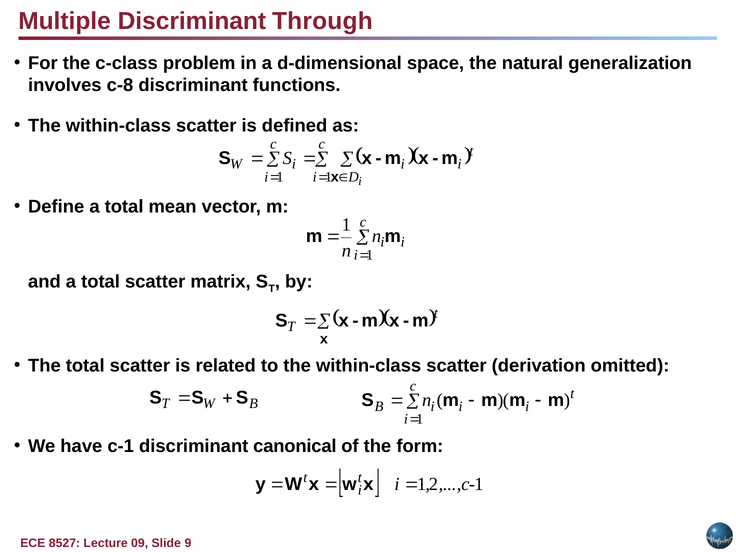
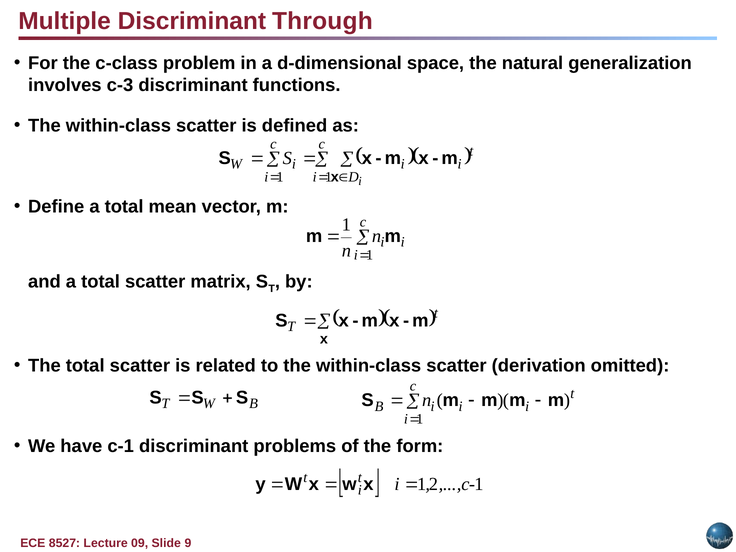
c-8: c-8 -> c-3 (120, 85)
canonical: canonical -> problems (295, 446)
